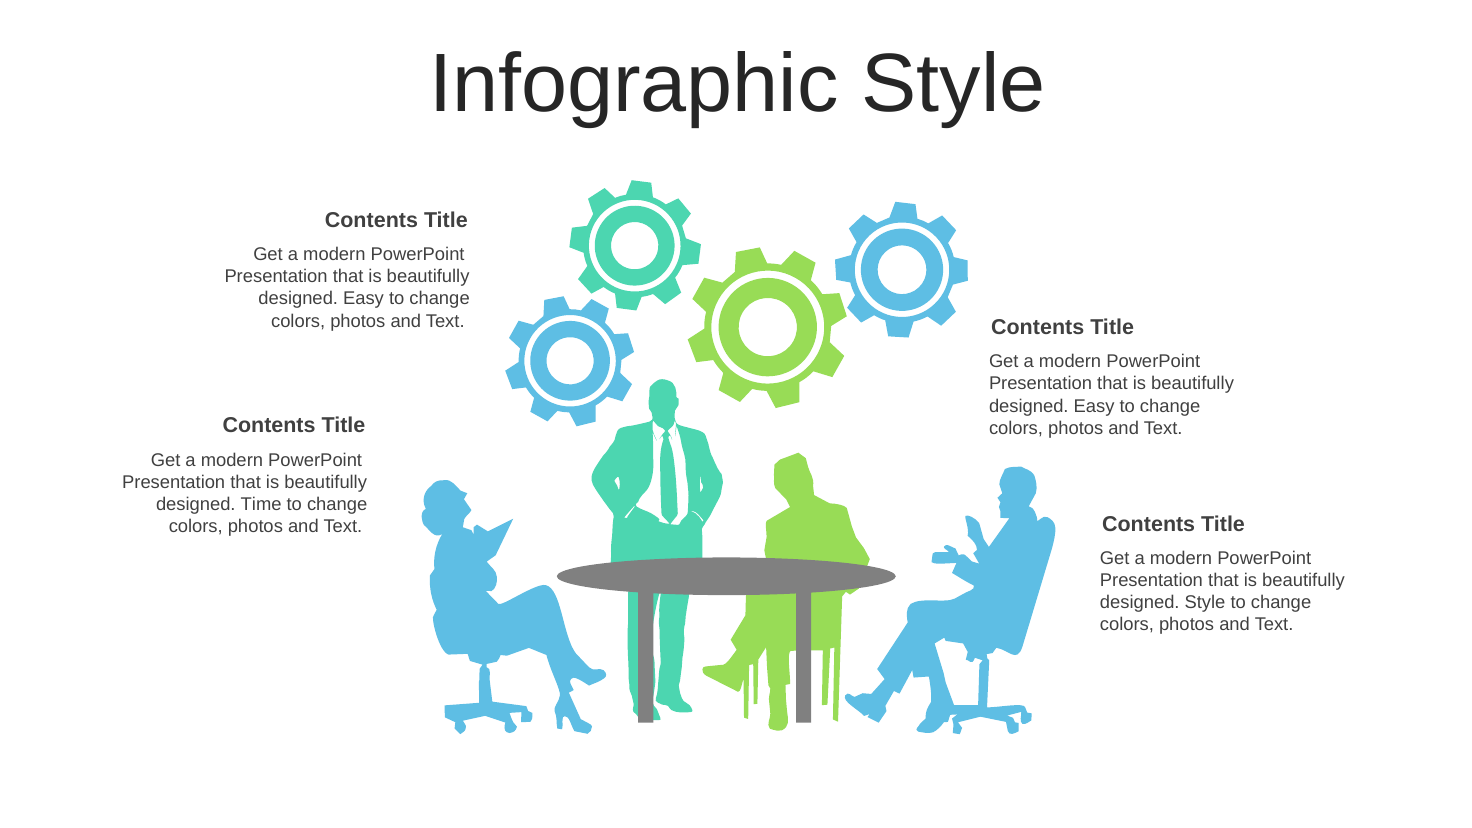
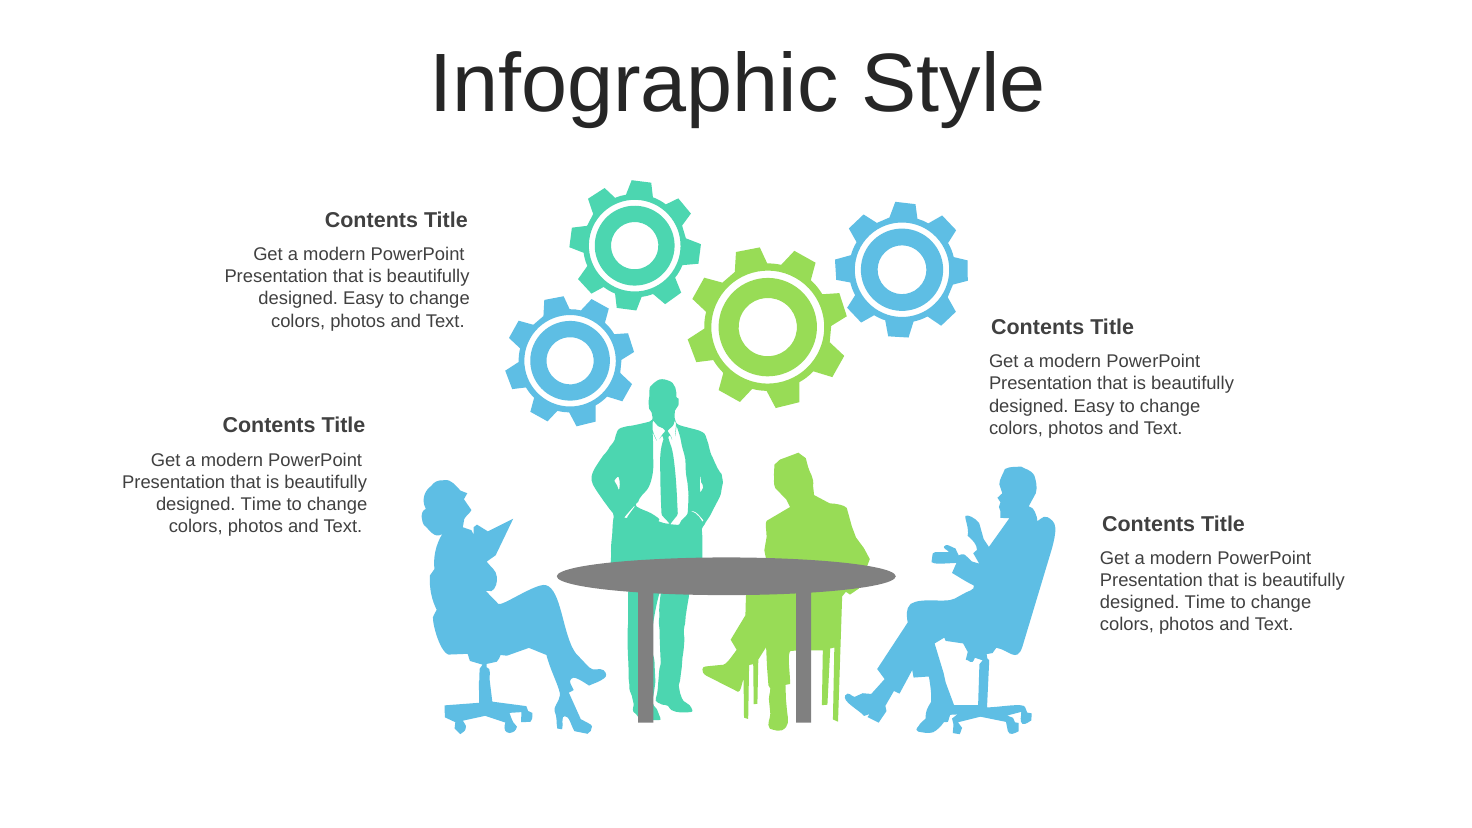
Style: Style -> Time (1205, 603)
